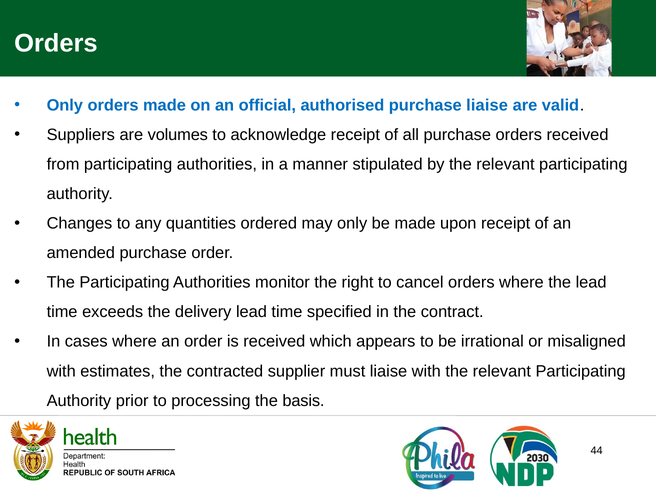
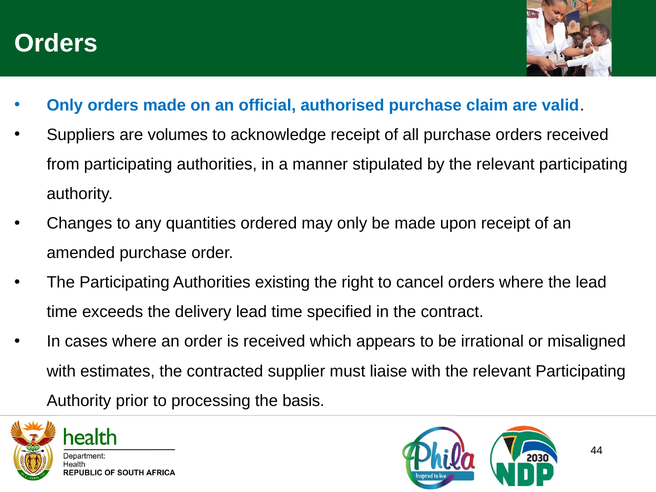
purchase liaise: liaise -> claim (487, 105)
monitor: monitor -> existing (283, 283)
